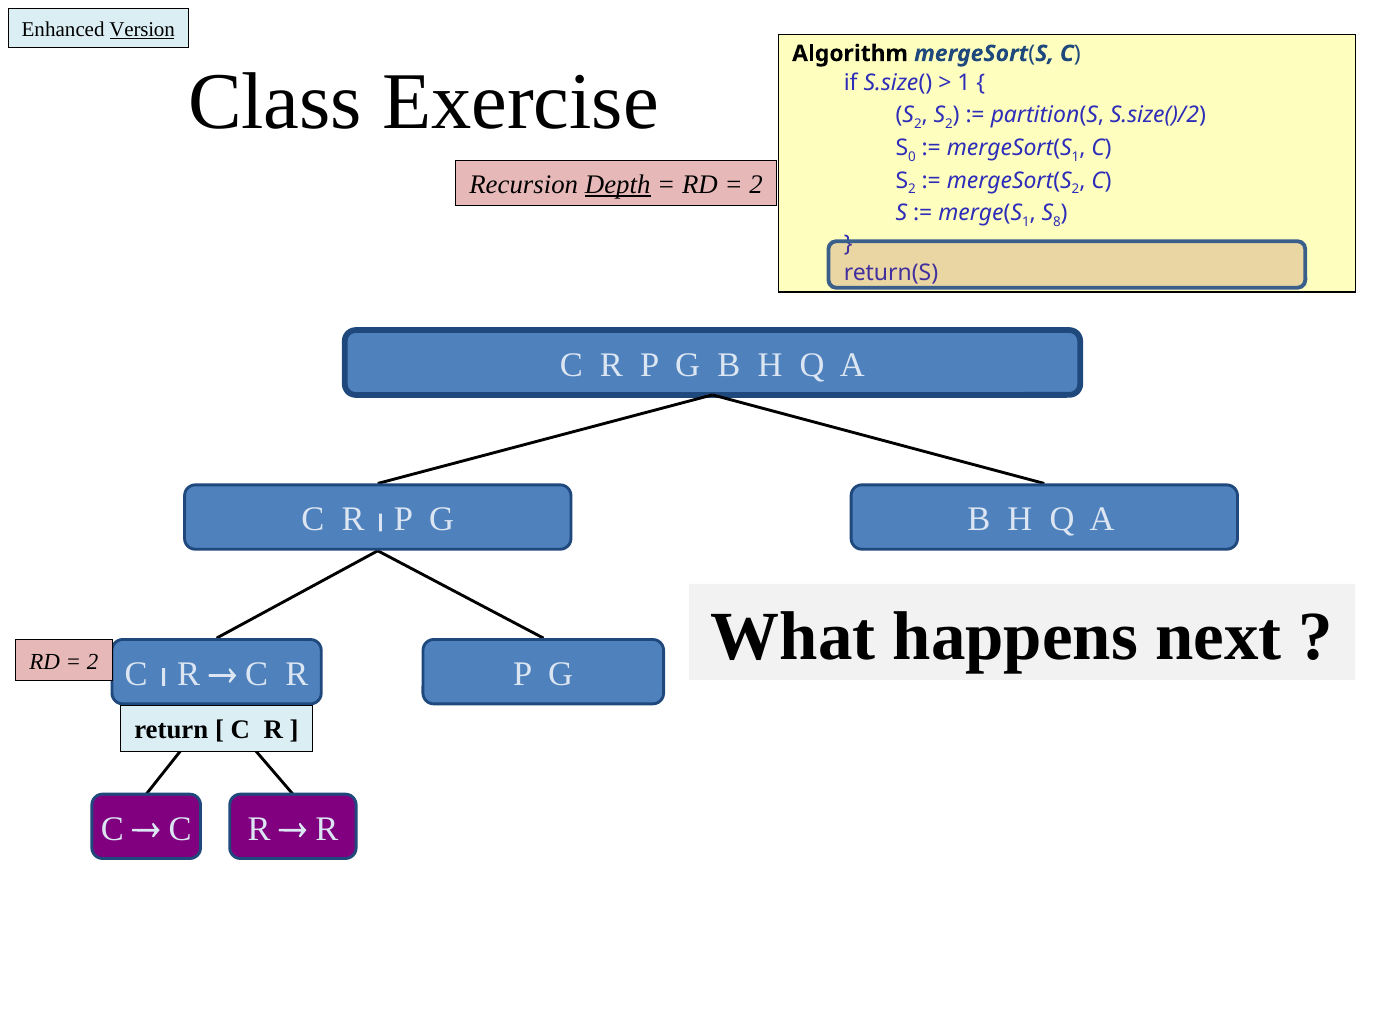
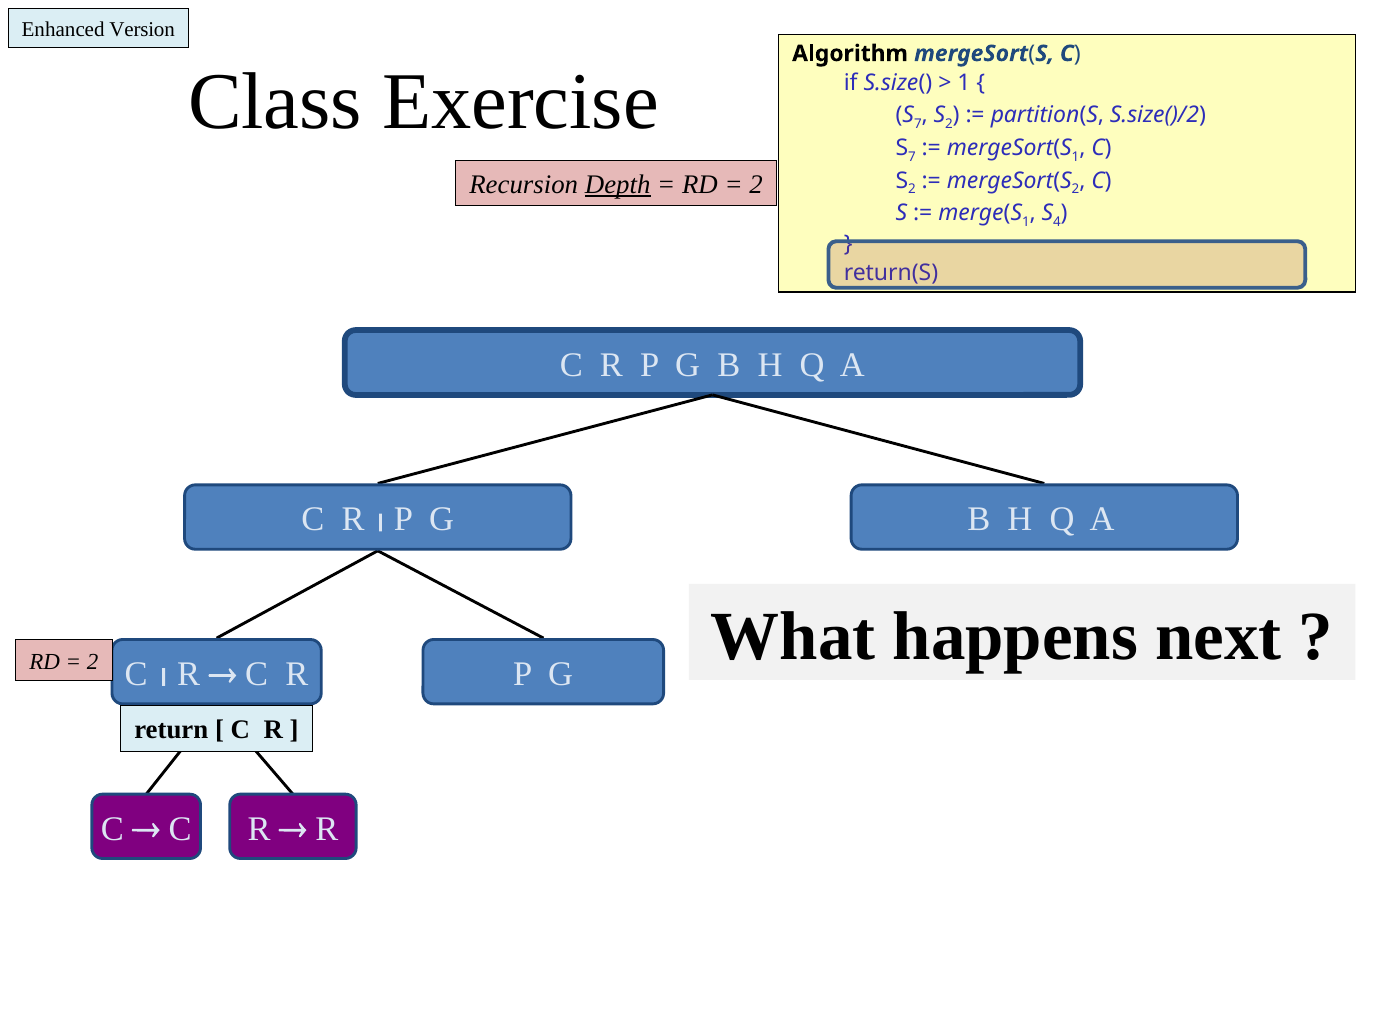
Version underline: present -> none (142, 30)
2: 2 -> 7 (918, 124)
0: 0 -> 7 (912, 157)
8: 8 -> 4 (1057, 222)
